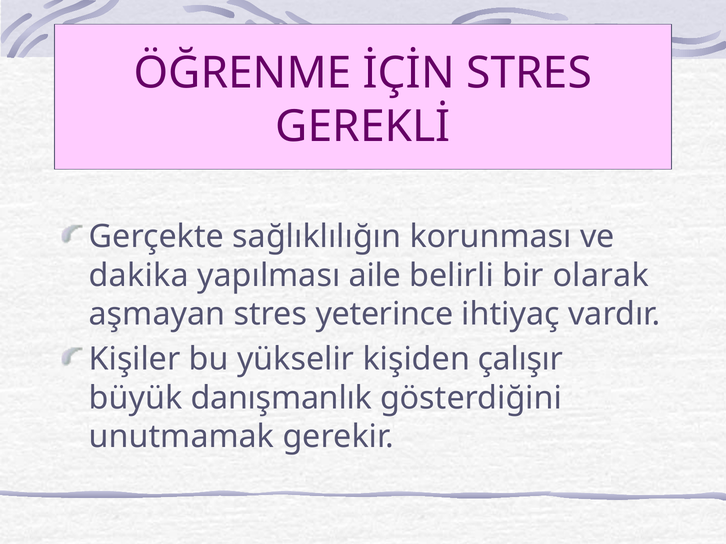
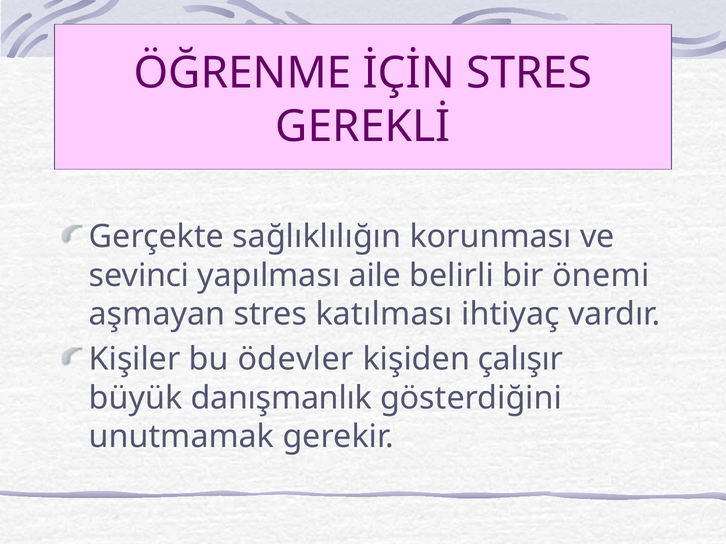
dakika: dakika -> sevinci (139, 276)
olarak: olarak -> önemi (601, 276)
yeterince: yeterince -> katılması (384, 314)
yükselir: yükselir -> ödevler (295, 360)
